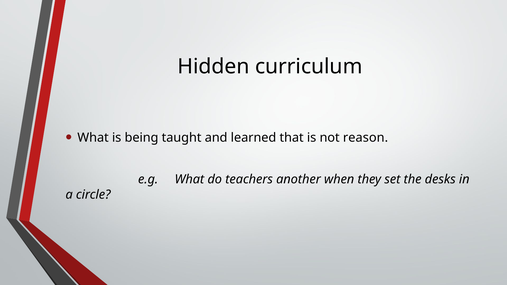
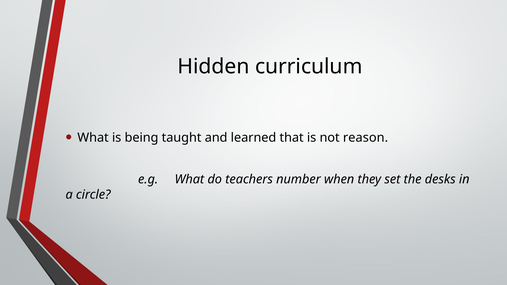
another: another -> number (298, 180)
